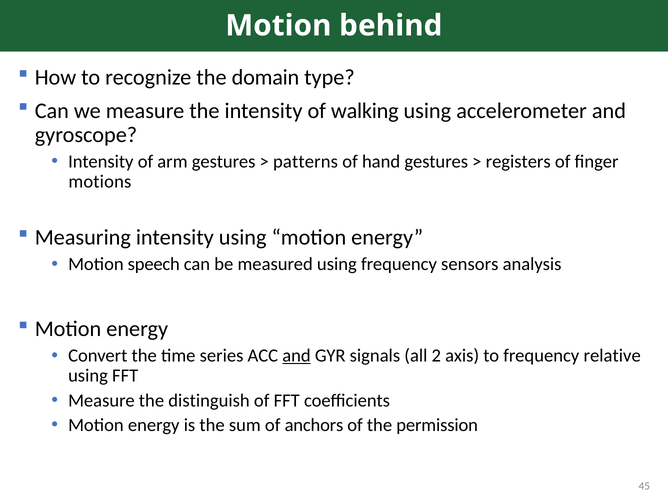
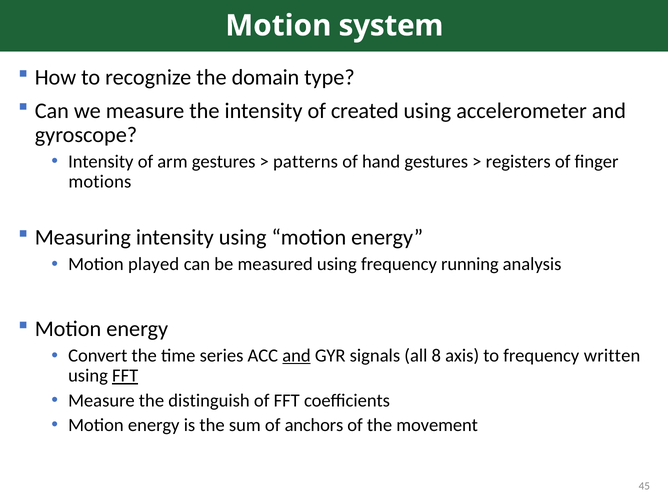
behind: behind -> system (391, 26)
walking: walking -> created (365, 111)
speech: speech -> played (154, 264)
sensors: sensors -> running (470, 264)
2: 2 -> 8 (436, 356)
relative: relative -> written (612, 356)
FFT underline: none -> present (125, 376)
permission: permission -> movement (437, 425)
